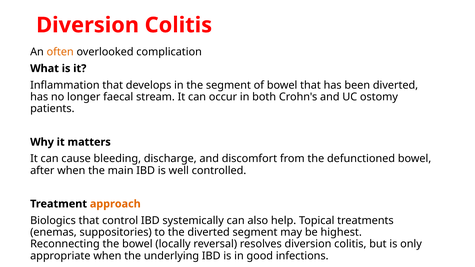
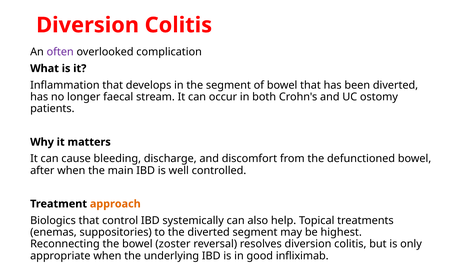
often colour: orange -> purple (60, 52)
locally: locally -> zoster (173, 244)
infections: infections -> infliximab (302, 256)
